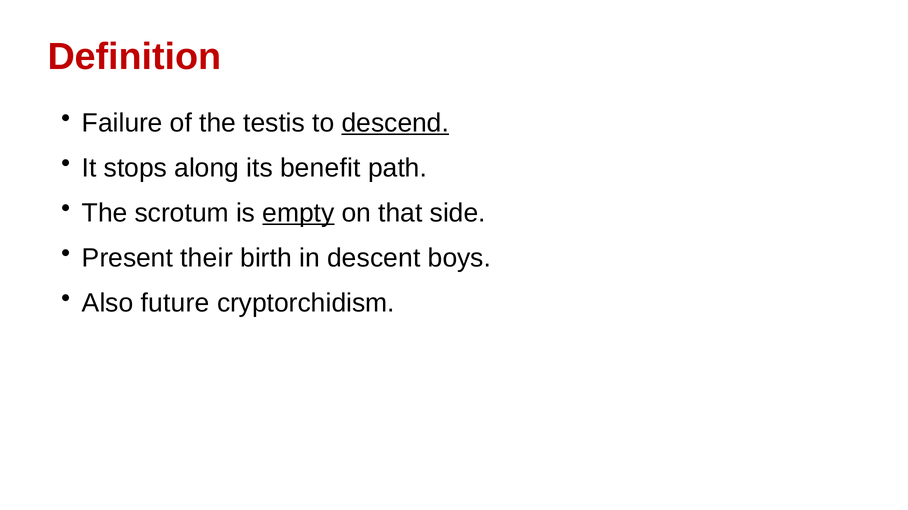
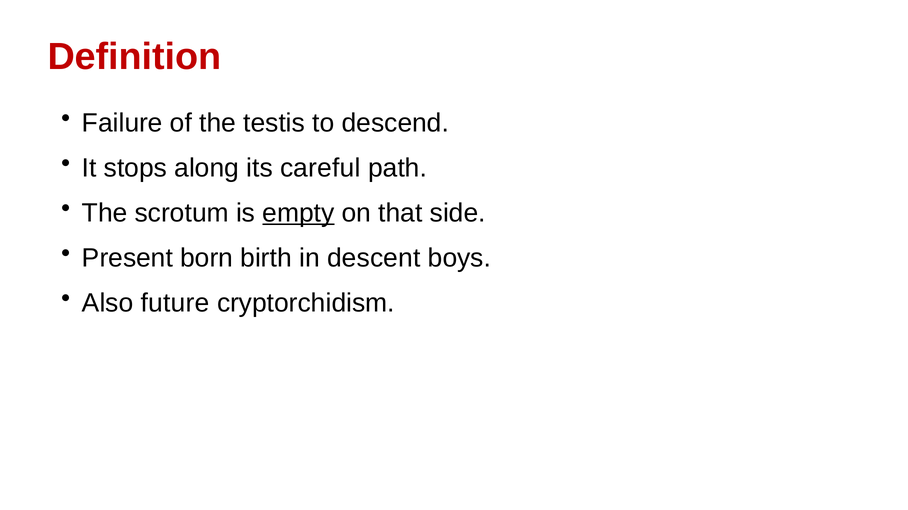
descend underline: present -> none (395, 123)
benefit: benefit -> careful (320, 168)
their: their -> born (207, 258)
